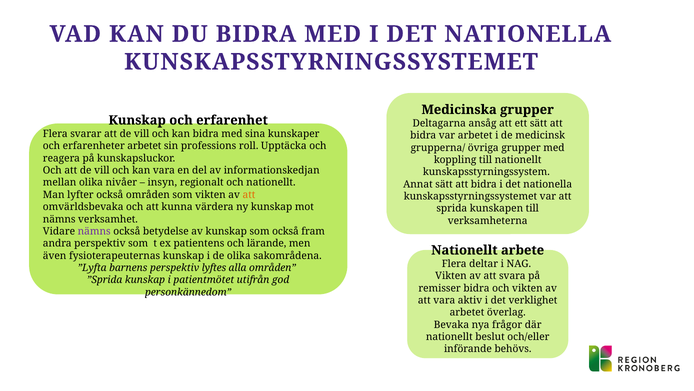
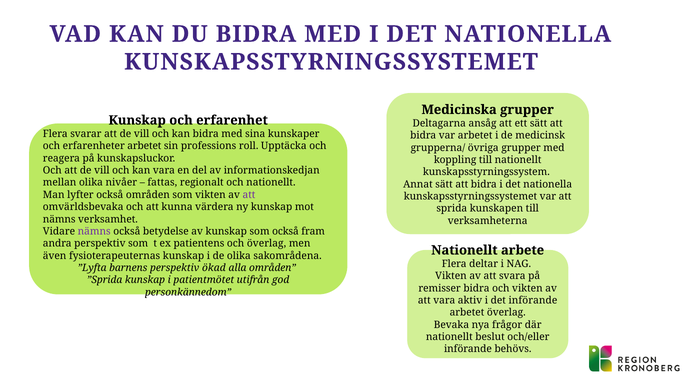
insyn: insyn -> fattas (162, 182)
att colour: orange -> purple (249, 195)
och lärande: lärande -> överlag (267, 243)
lyftes: lyftes -> ökad (214, 267)
det verklighet: verklighet -> införande (533, 300)
